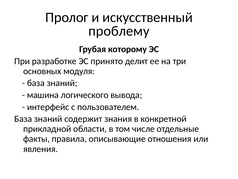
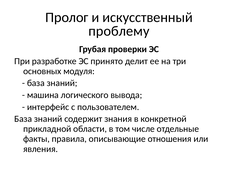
которому: которому -> проверки (127, 49)
